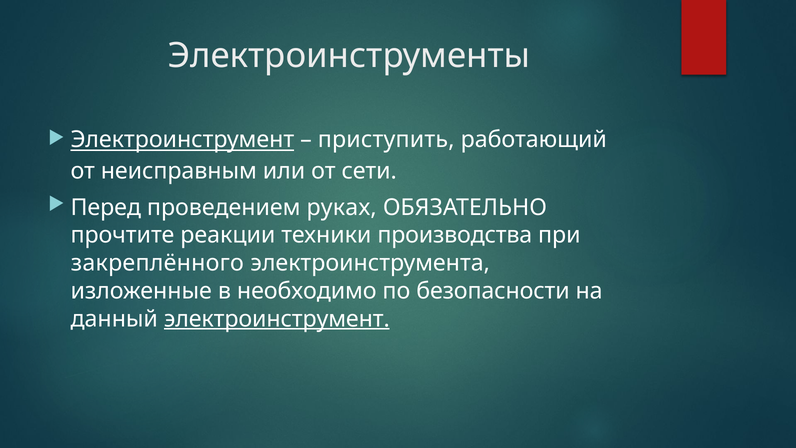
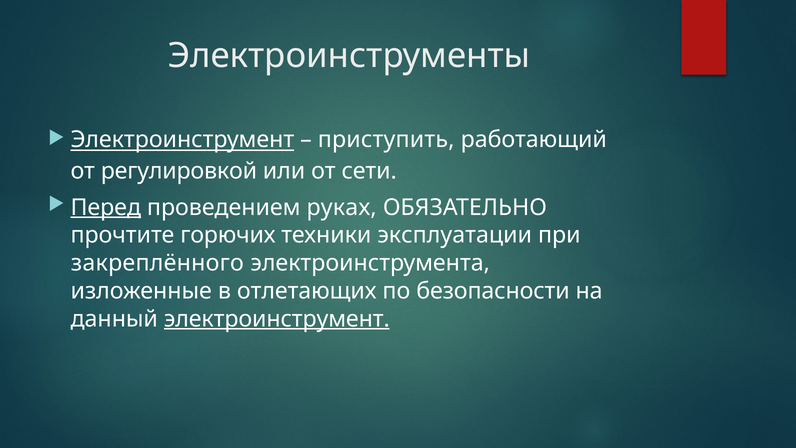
неисправным: неисправным -> регулировкой (179, 171)
Перед underline: none -> present (106, 207)
реакции: реакции -> горючих (228, 235)
производства: производства -> эксплуатации (455, 235)
необходимо: необходимо -> отлетающих (307, 291)
